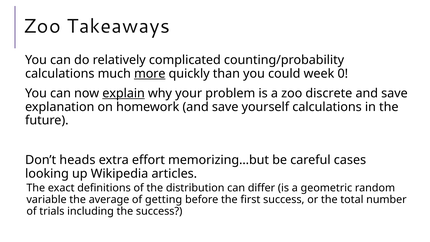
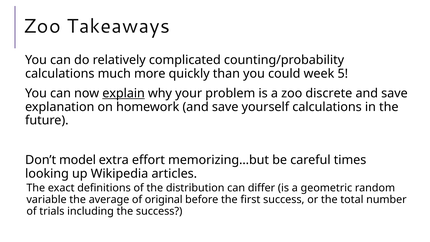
more underline: present -> none (150, 73)
0: 0 -> 5 (343, 73)
heads: heads -> model (78, 160)
cases: cases -> times (350, 160)
getting: getting -> original (164, 200)
